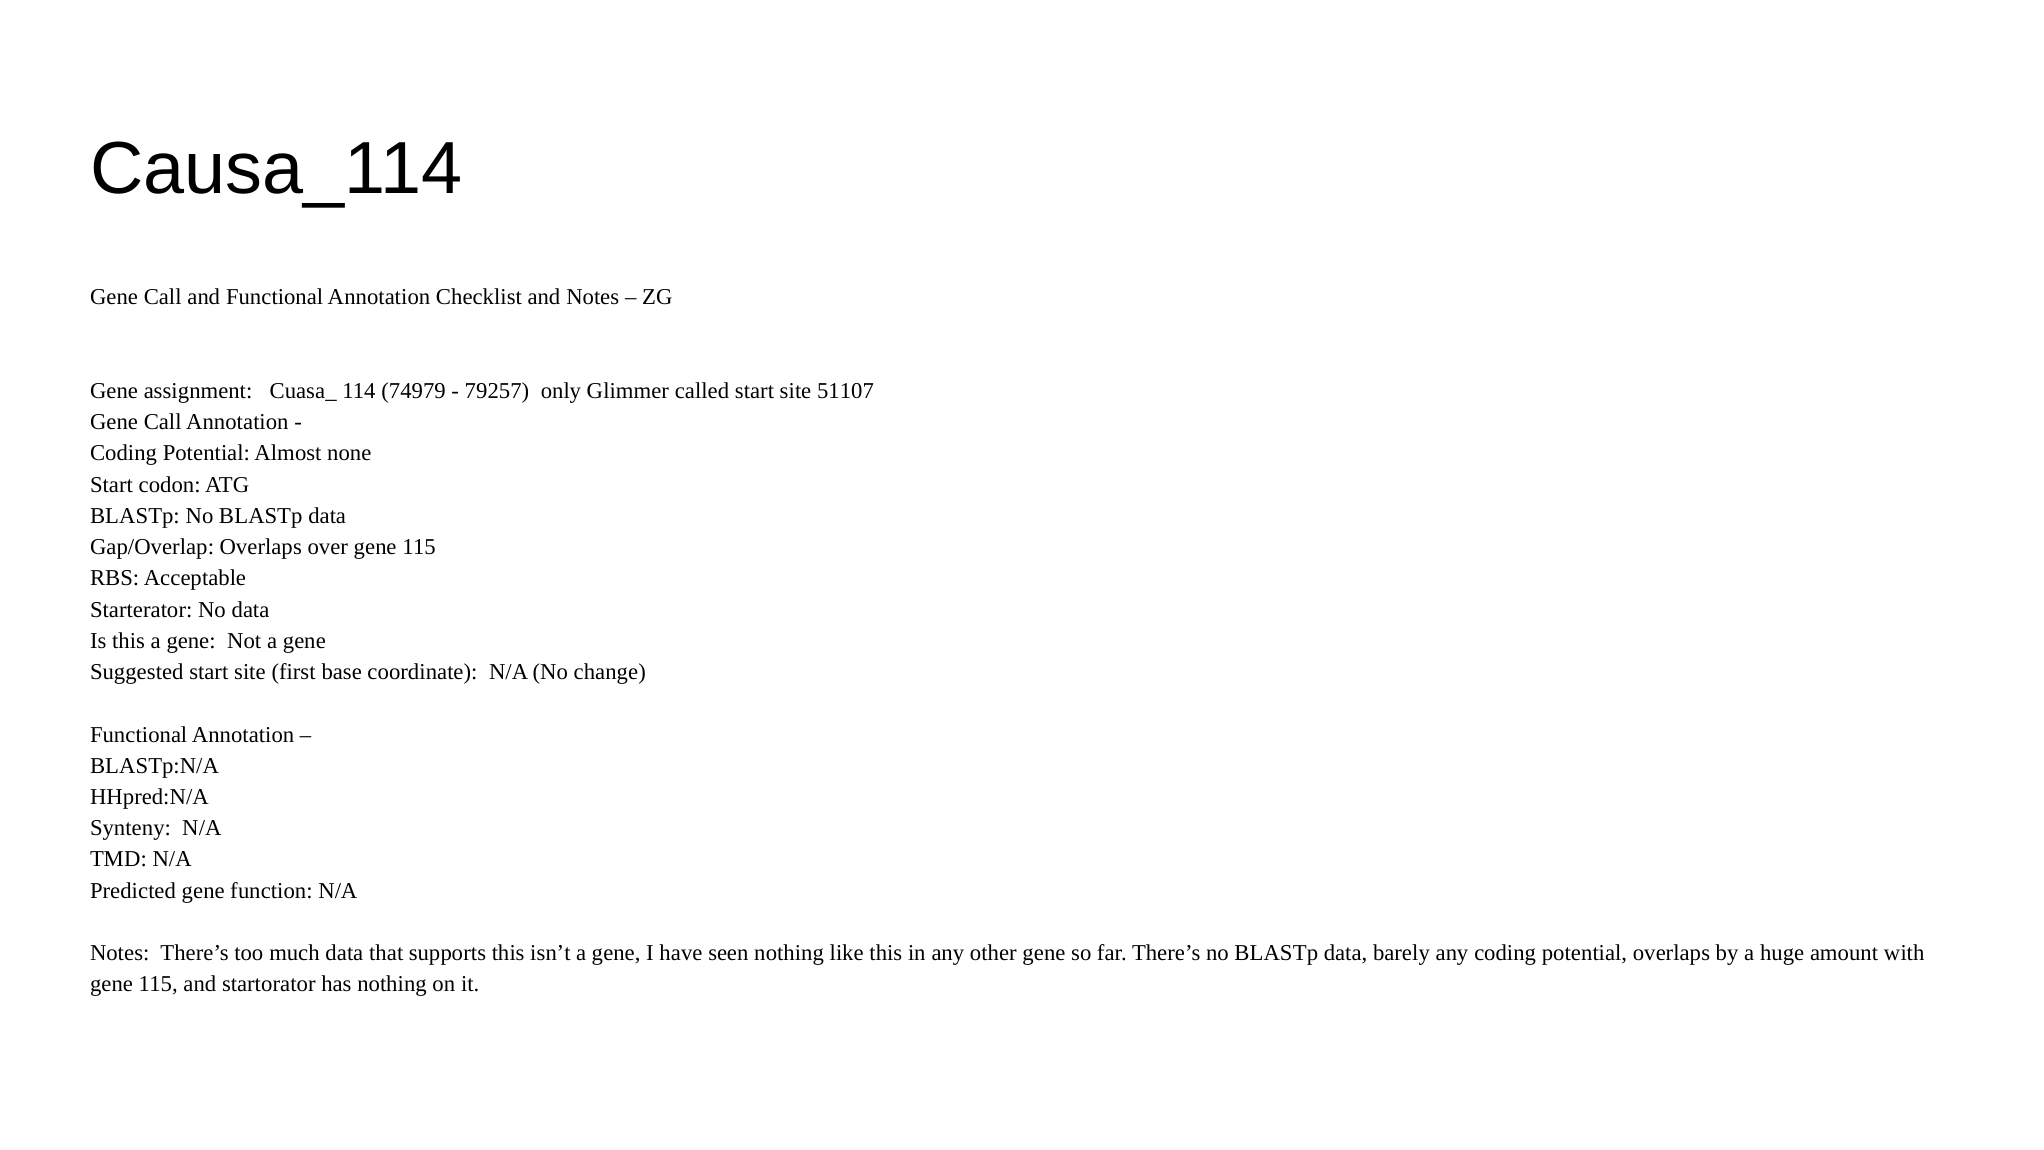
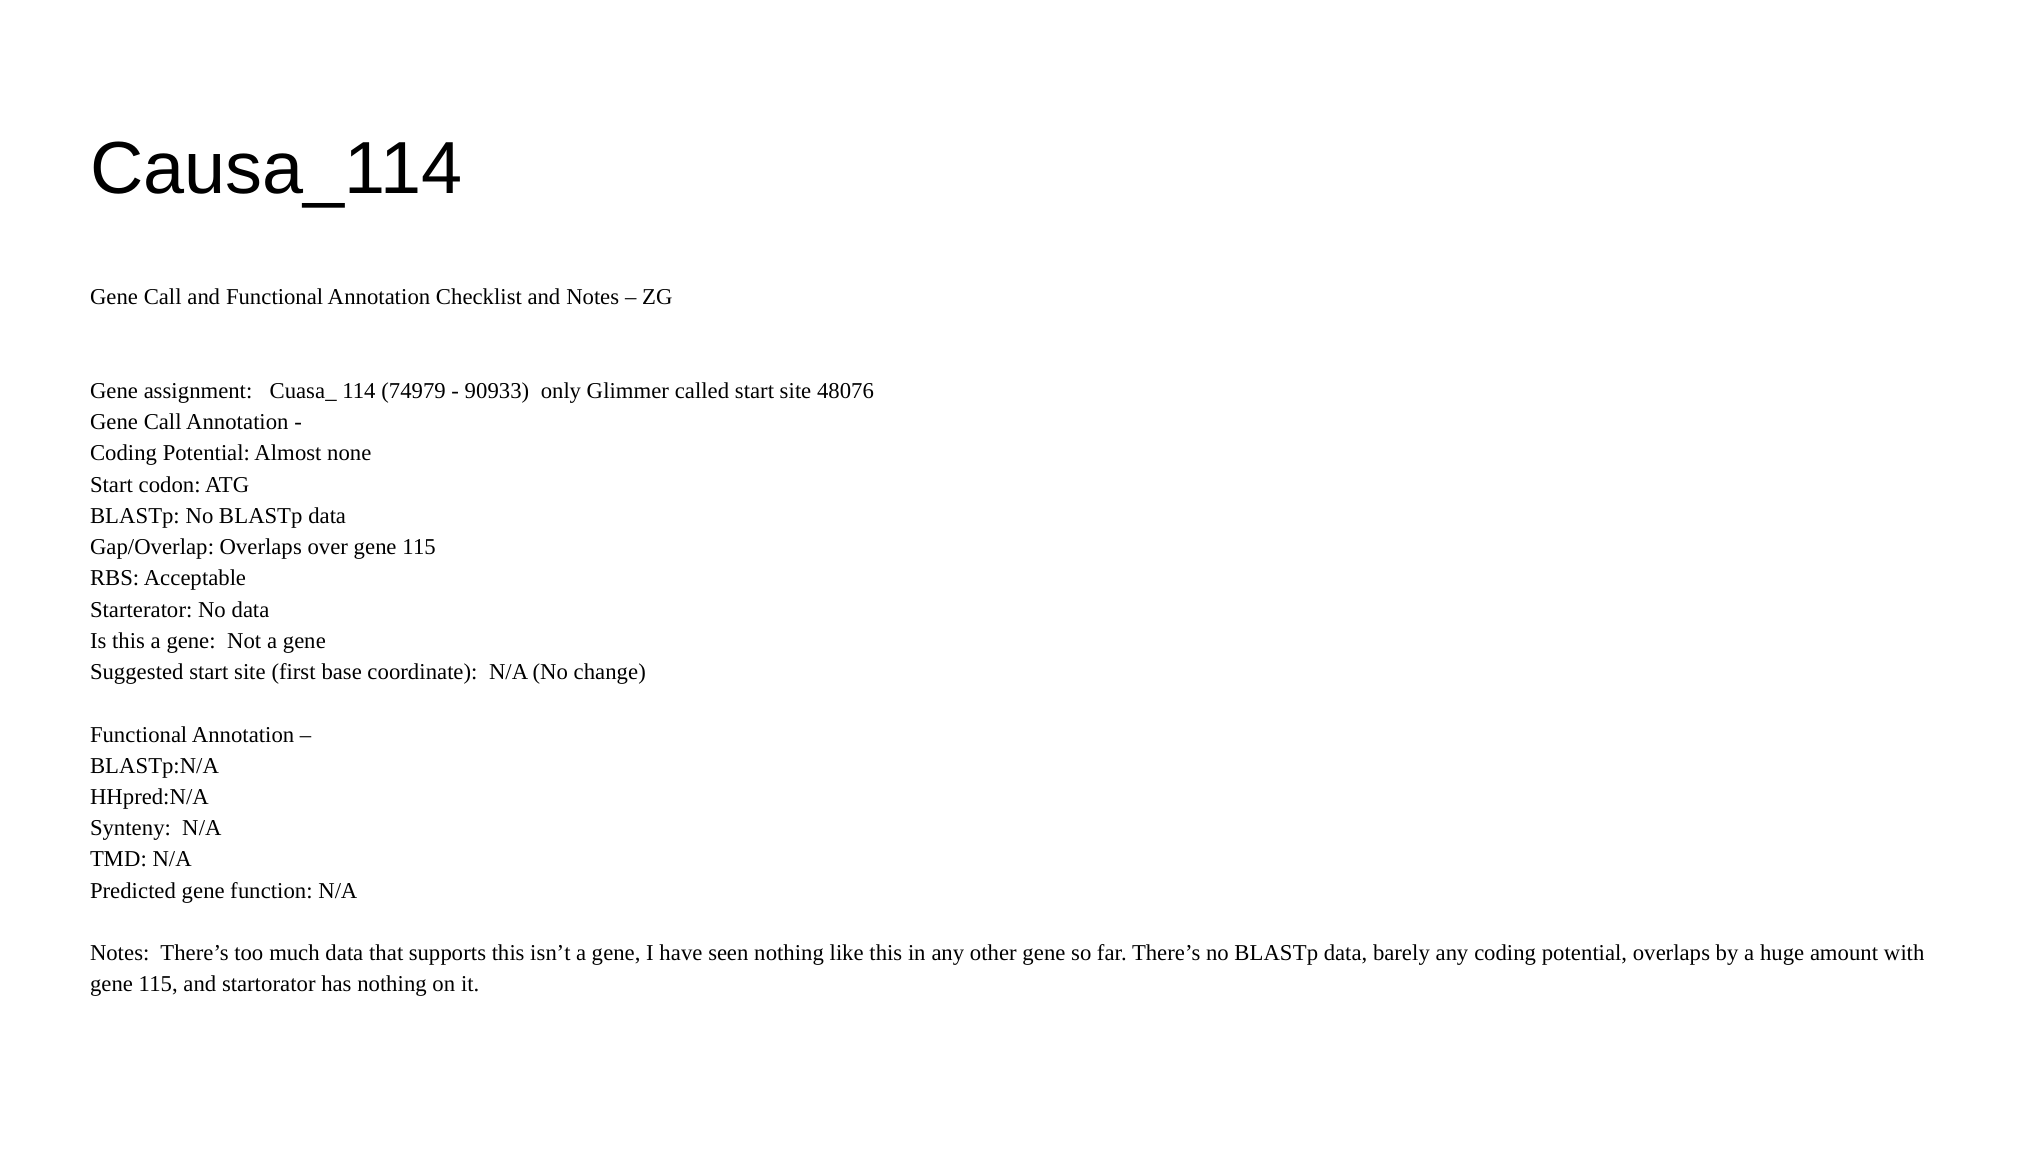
79257: 79257 -> 90933 (497, 391)
51107: 51107 -> 48076 (845, 391)
